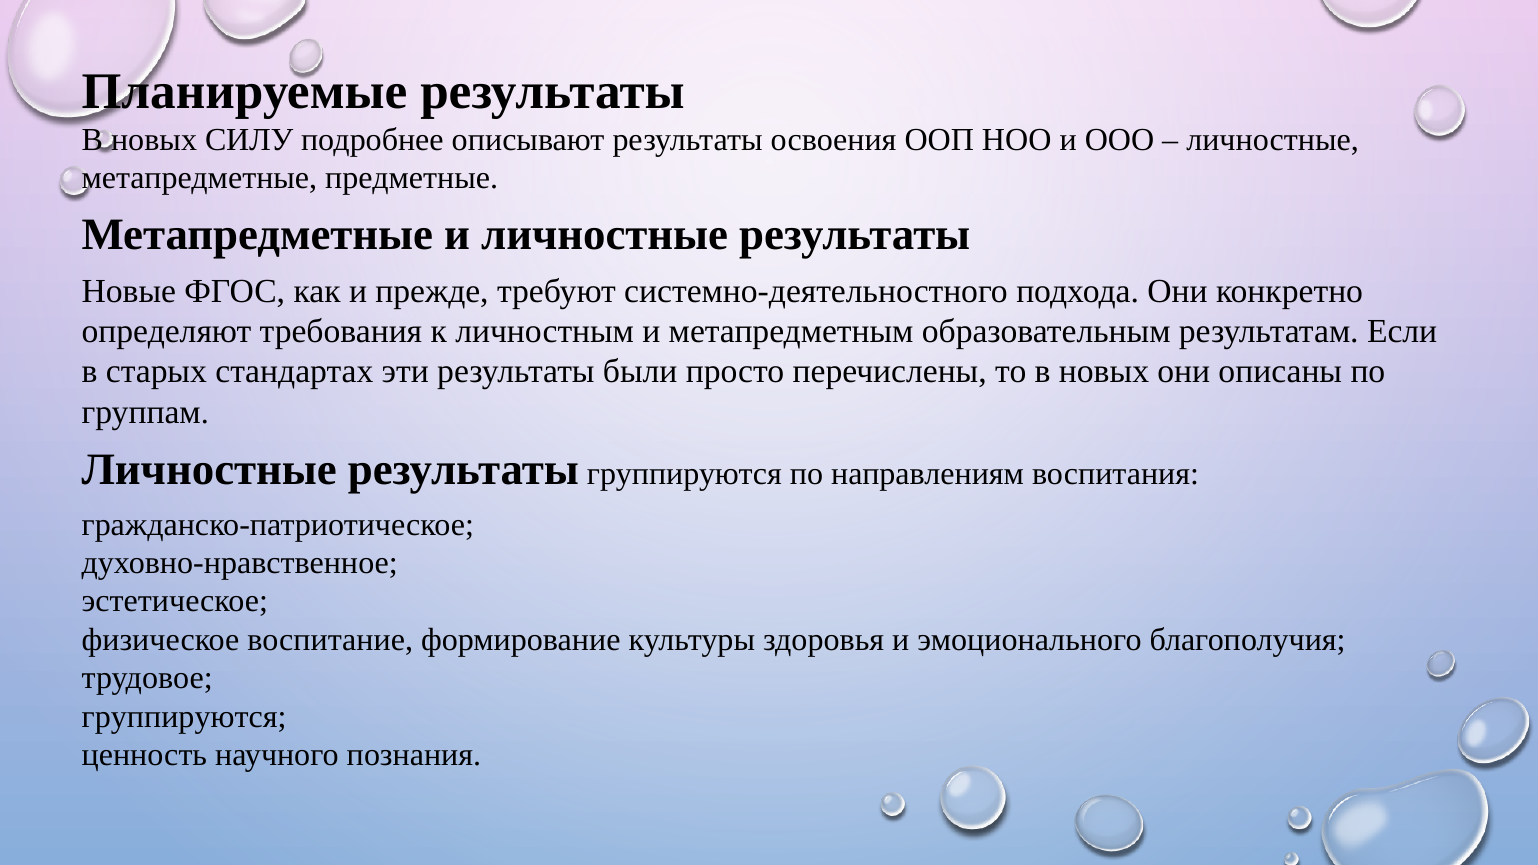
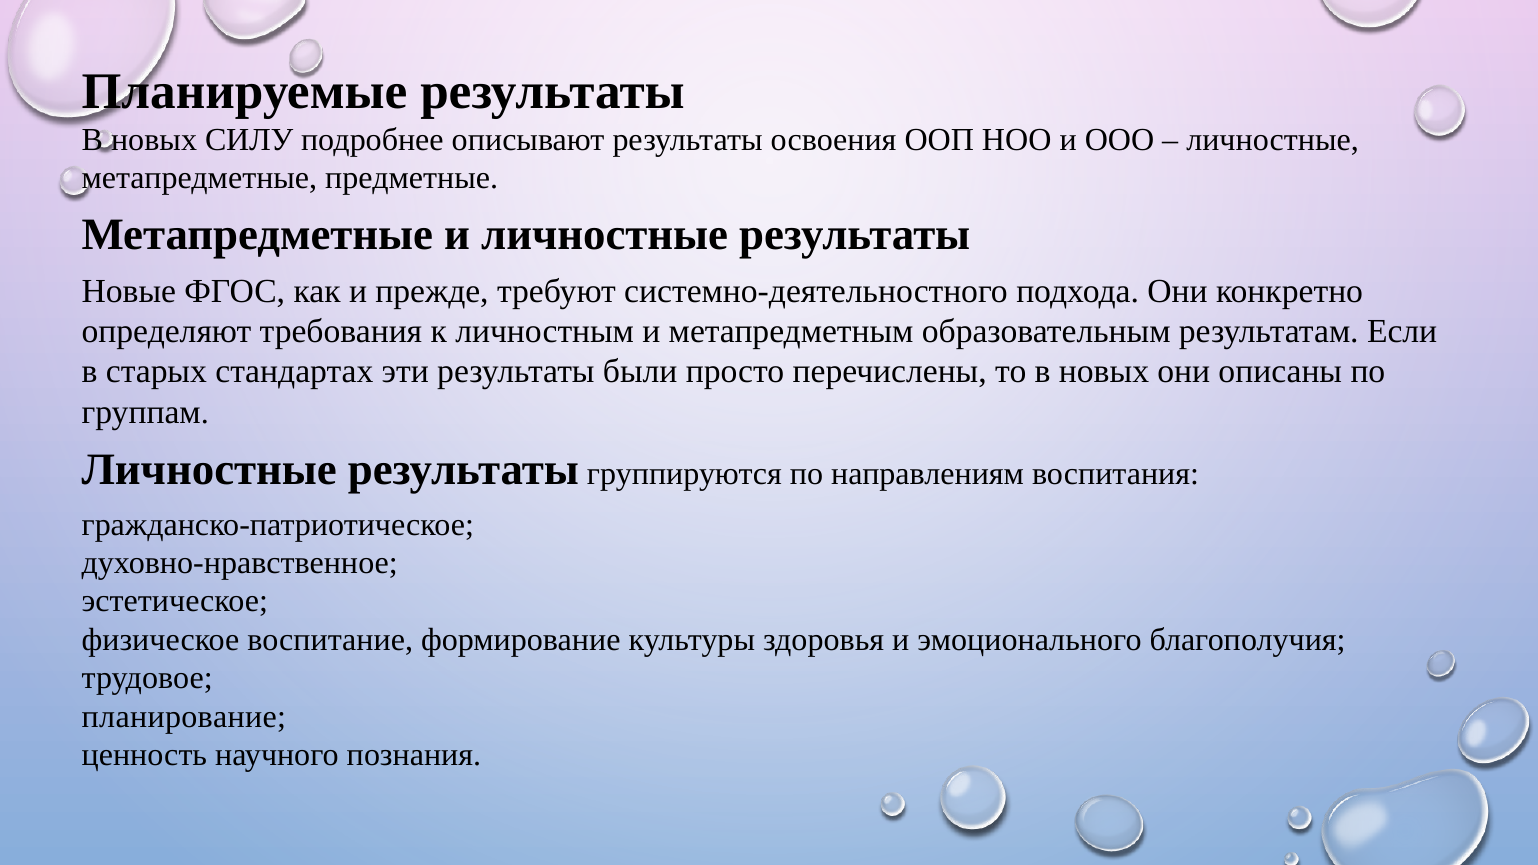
группируются: группируются -> планирование (184, 717)
